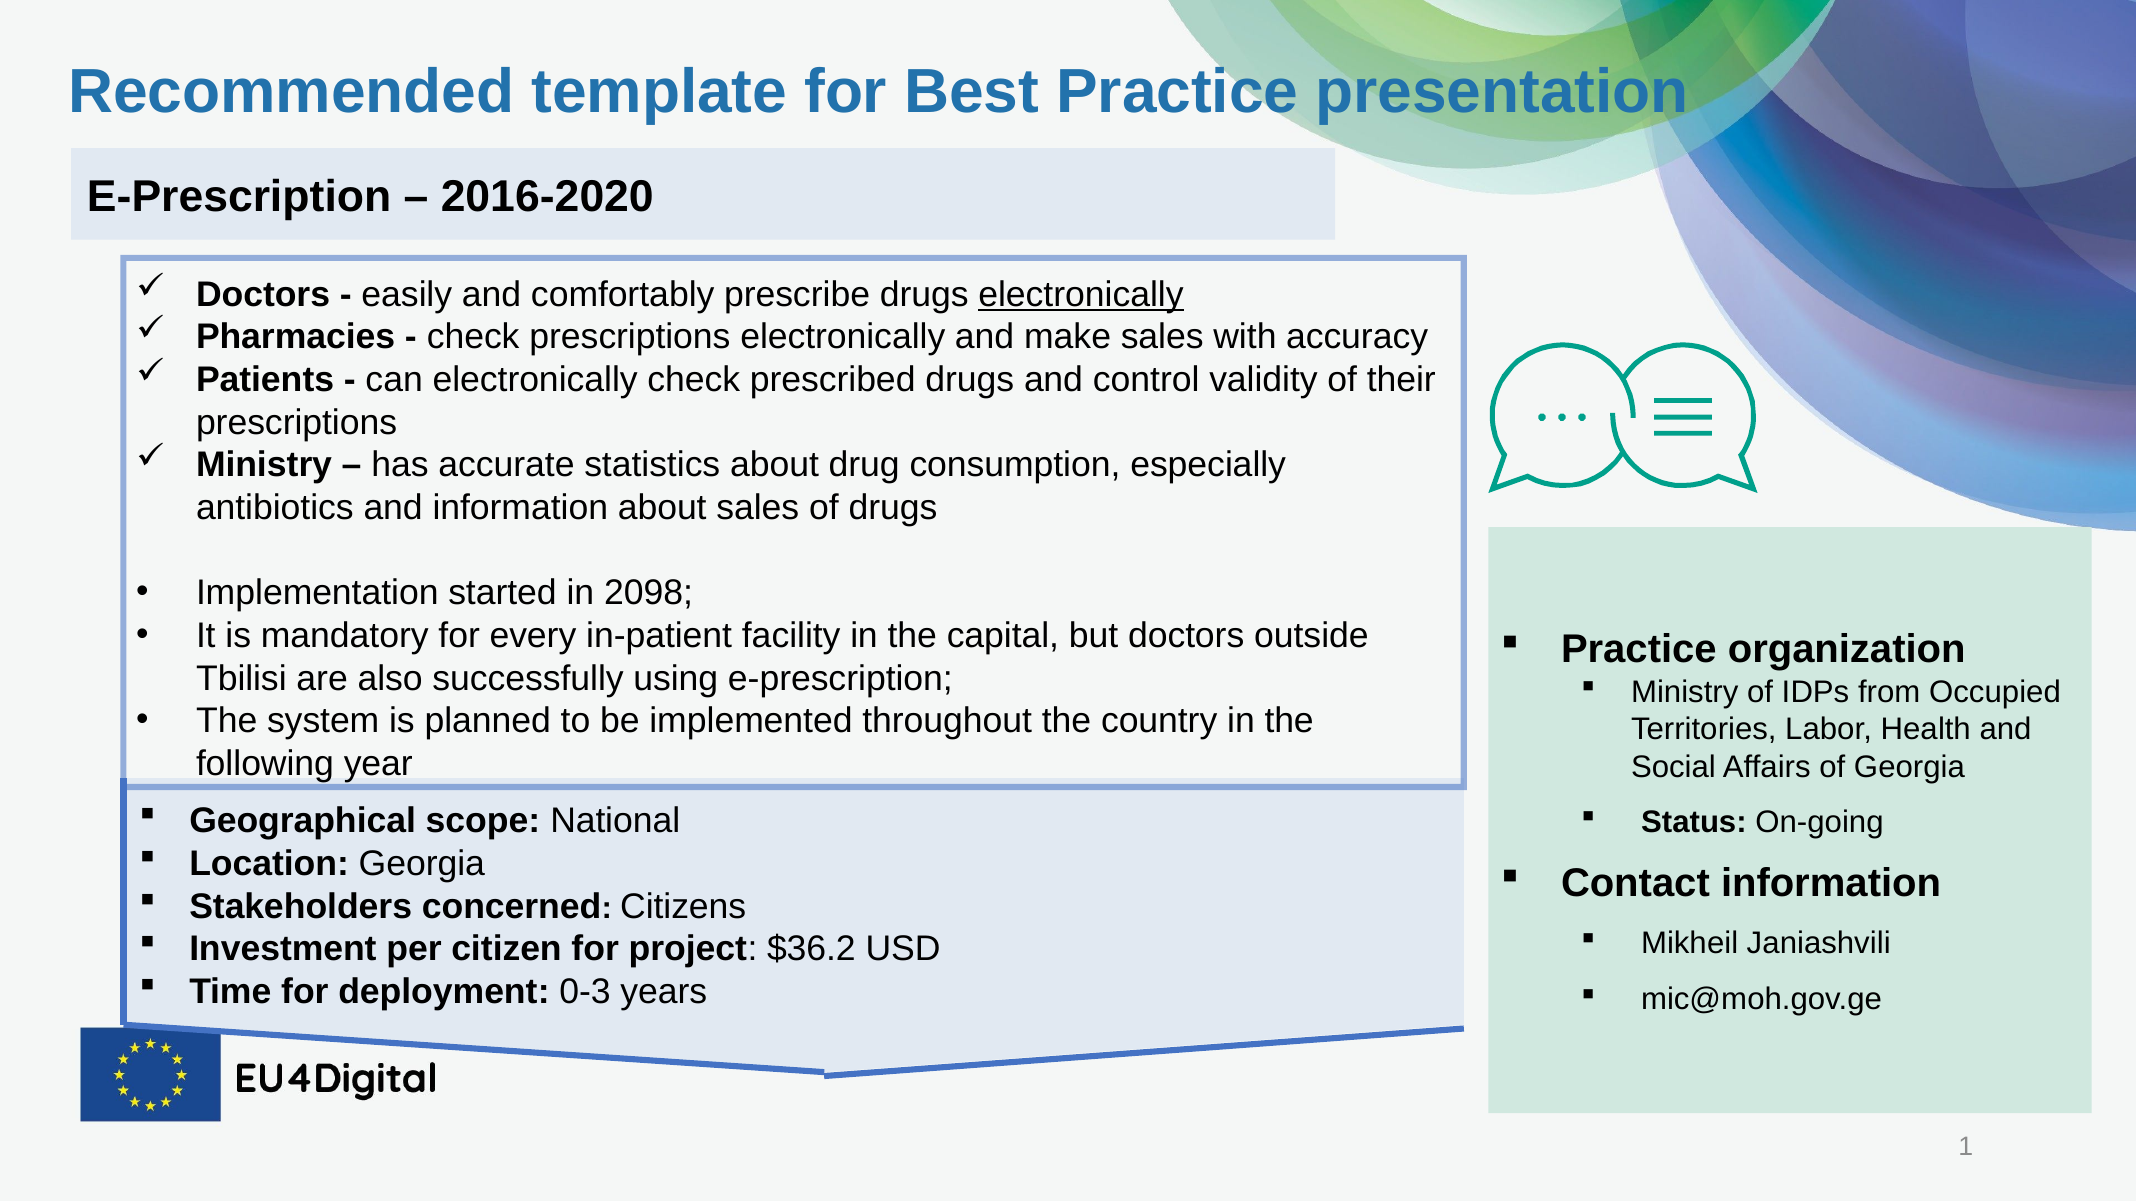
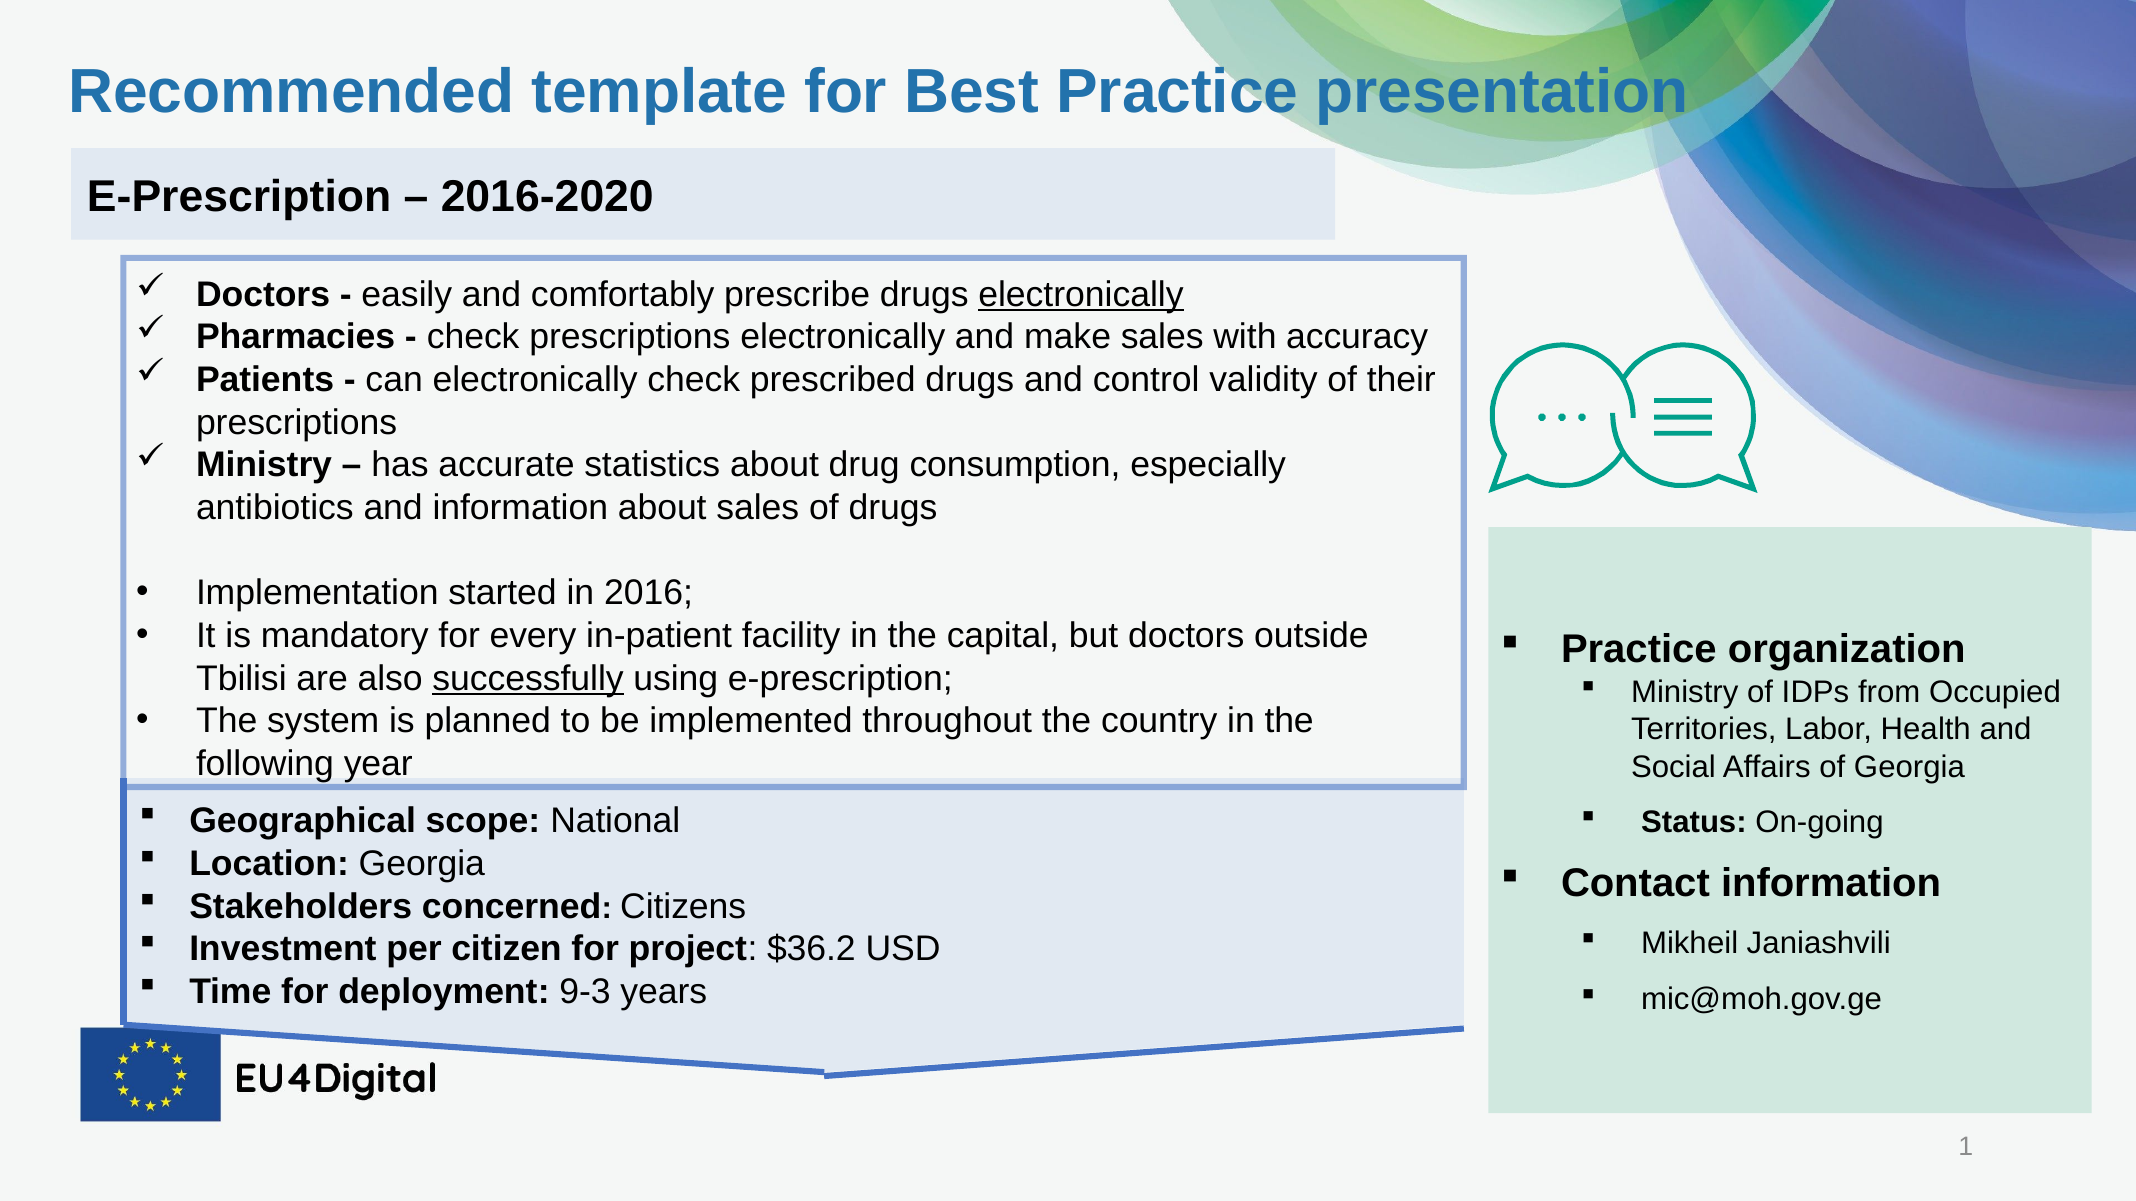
2098: 2098 -> 2016 (649, 593)
successfully underline: none -> present (528, 679)
0-3: 0-3 -> 9-3 (585, 992)
